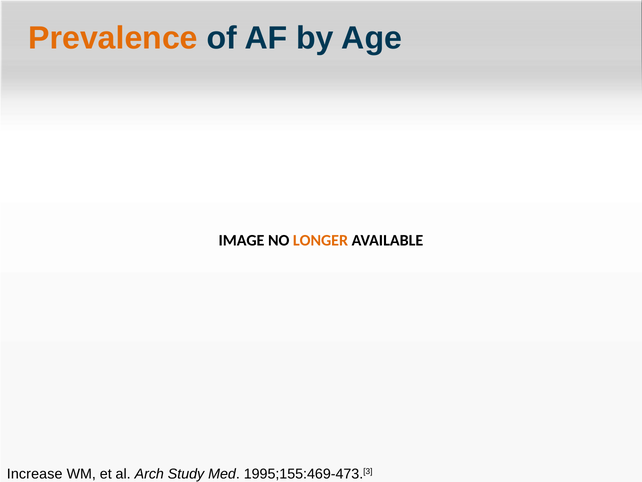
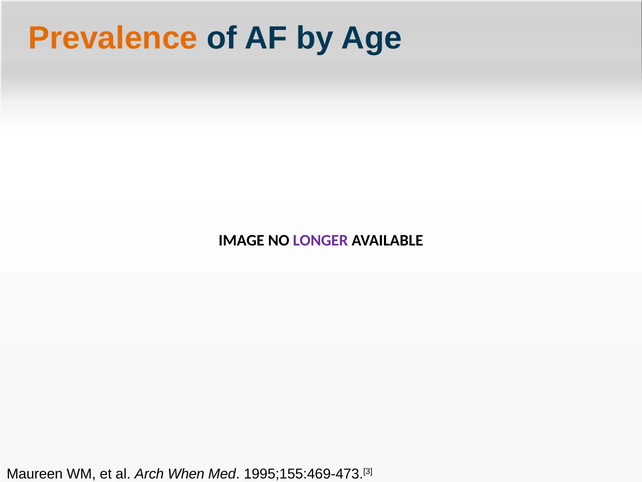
LONGER colour: orange -> purple (321, 240)
Increase: Increase -> Maureen (35, 473)
Study: Study -> When (186, 473)
